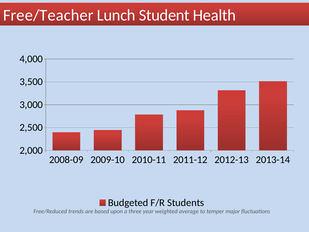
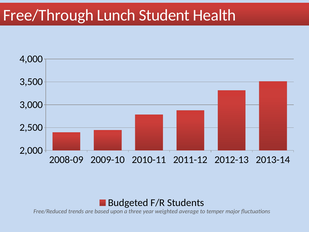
Free/Teacher: Free/Teacher -> Free/Through (48, 15)
